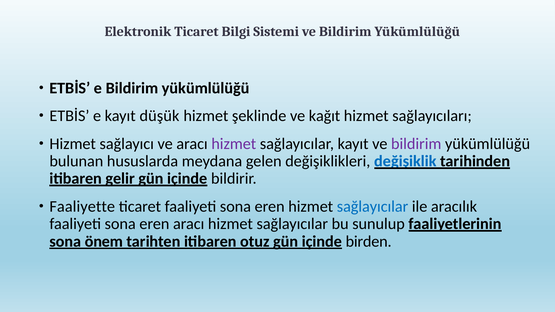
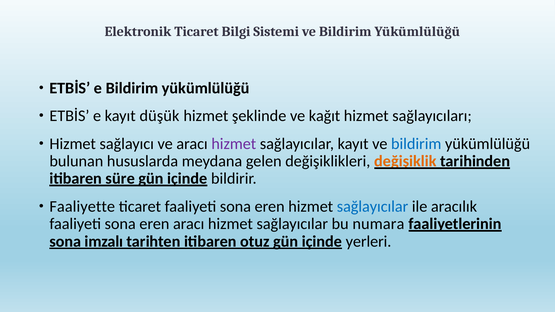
bildirim colour: purple -> blue (416, 144)
değişiklik colour: blue -> orange (405, 161)
gelir: gelir -> süre (120, 179)
sunulup: sunulup -> numara (378, 224)
önem: önem -> imzalı (104, 242)
birden: birden -> yerleri (369, 242)
